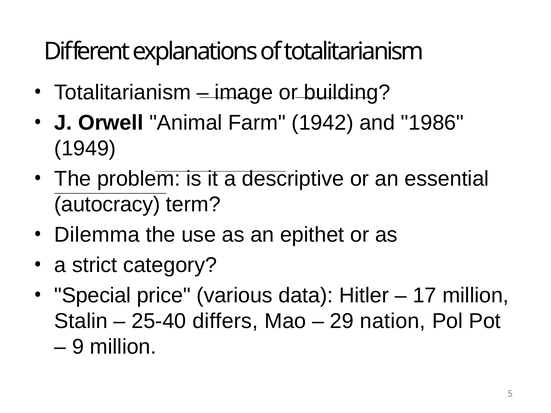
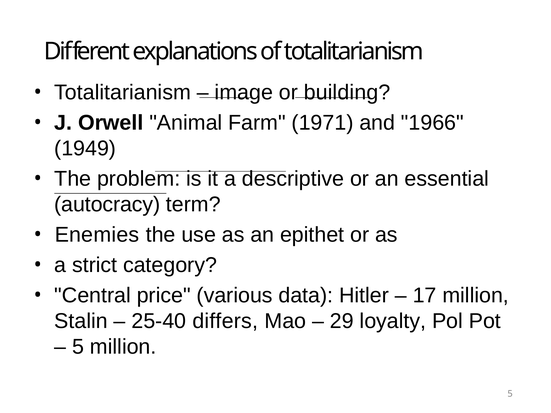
1942: 1942 -> 1971 (323, 123)
1986: 1986 -> 1966 (432, 123)
Dilemma: Dilemma -> Enemies (97, 235)
Special: Special -> Central (93, 296)
nation: nation -> loyalty (393, 321)
9: 9 -> 5 (78, 347)
